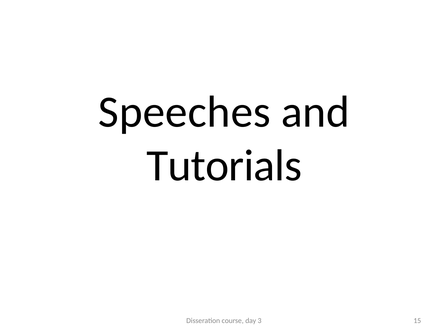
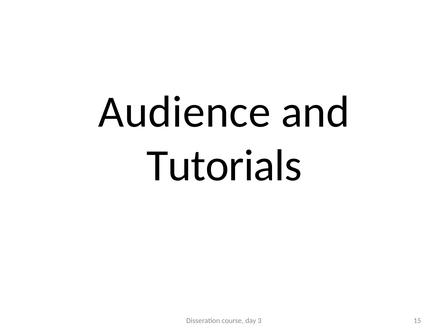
Speeches: Speeches -> Audience (184, 112)
